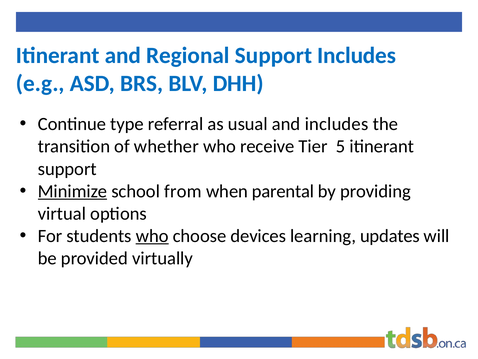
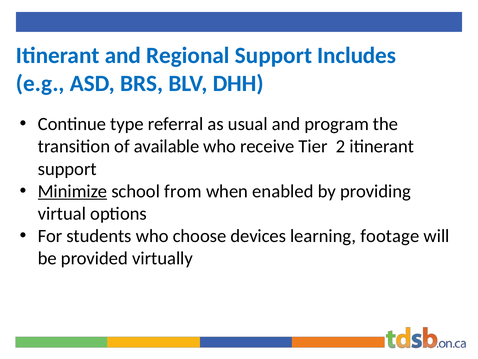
and includes: includes -> program (337, 124)
whether: whether -> available (167, 146)
5: 5 -> 2 (341, 146)
parental: parental -> enabled (283, 191)
who underline: present -> none (152, 236)
updates: updates -> footage (390, 236)
